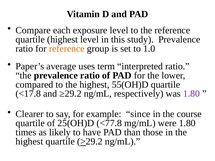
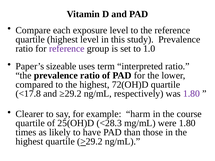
reference colour: orange -> purple (67, 49)
average: average -> sizeable (61, 66)
55(OH)D: 55(OH)D -> 72(OH)D (130, 85)
since: since -> harm (138, 114)
<77.8: <77.8 -> <28.3 (109, 123)
